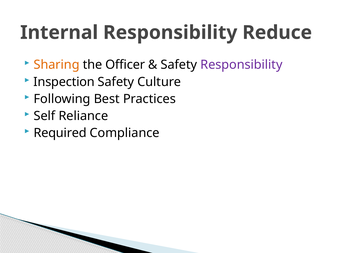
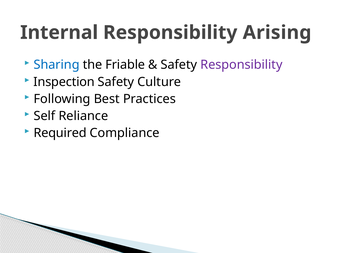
Reduce: Reduce -> Arising (277, 33)
Sharing colour: orange -> blue (57, 65)
Officer: Officer -> Friable (125, 65)
